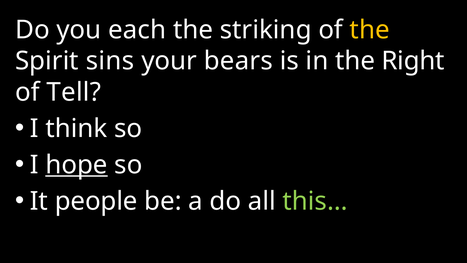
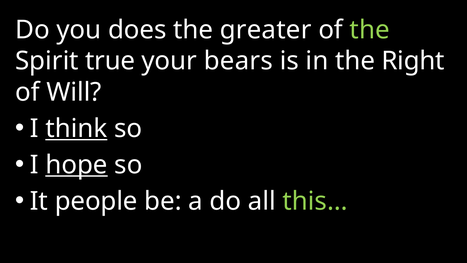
each: each -> does (137, 30)
striking: striking -> greater (266, 30)
the colour: yellow -> light green (370, 30)
sins: sins -> true (110, 61)
Tell: Tell -> Will (74, 92)
think underline: none -> present (76, 128)
